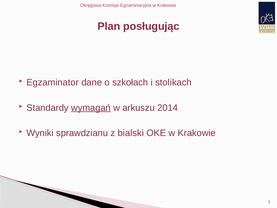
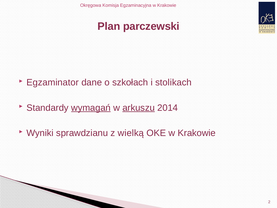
posługując: posługując -> parczewski (151, 26)
arkuszu underline: none -> present (139, 108)
bialski: bialski -> wielką (131, 133)
